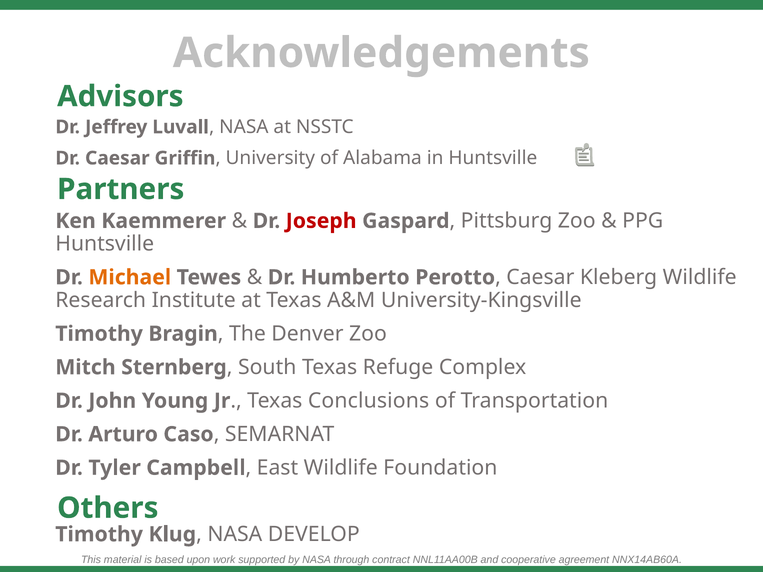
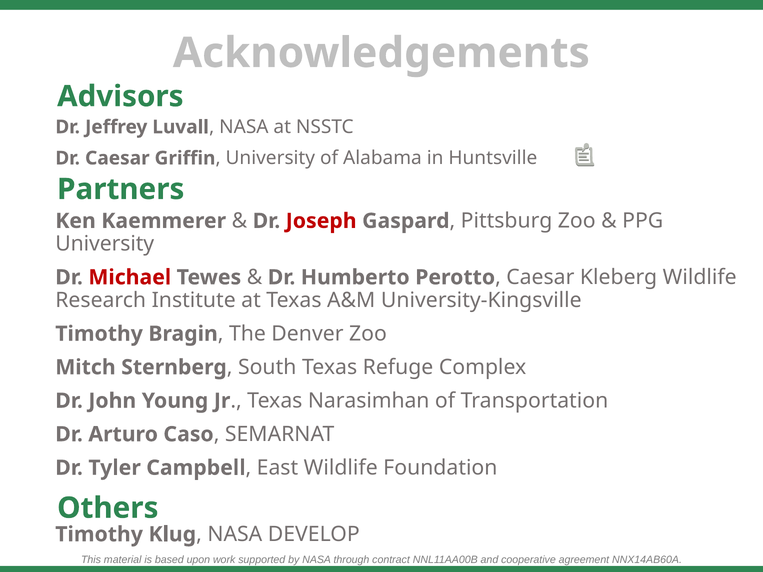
Huntsville: Huntsville -> University (105, 244)
Michael colour: orange -> red (130, 277)
Conclusions: Conclusions -> Narasimhan (369, 401)
